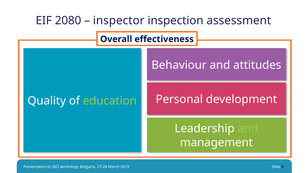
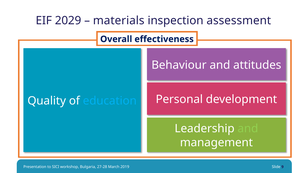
2080: 2080 -> 2029 (68, 21)
inspector: inspector -> materials (119, 21)
education colour: light green -> light blue (110, 101)
